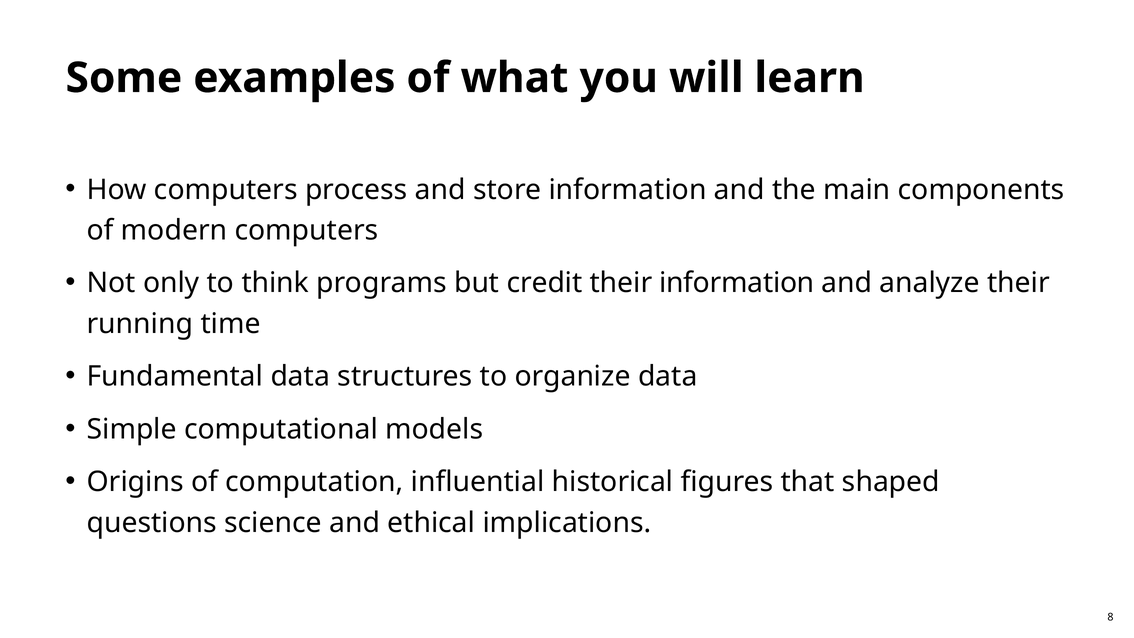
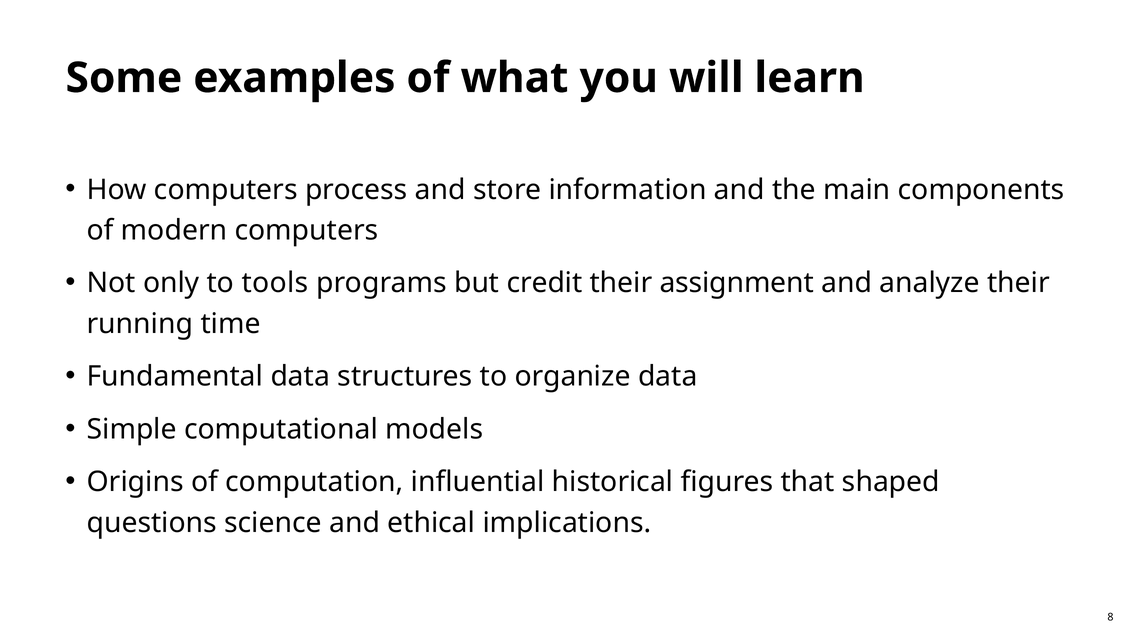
think: think -> tools (275, 283)
their information: information -> assignment (737, 283)
